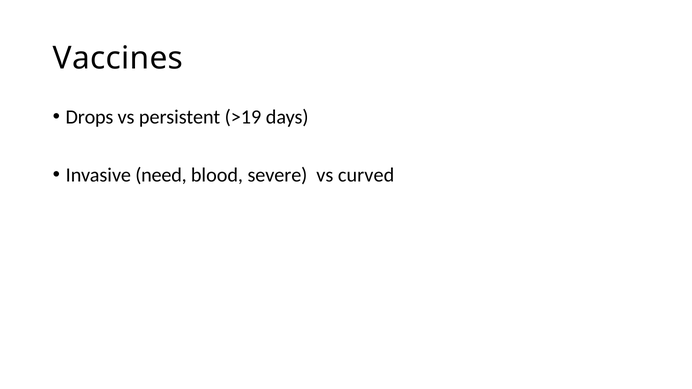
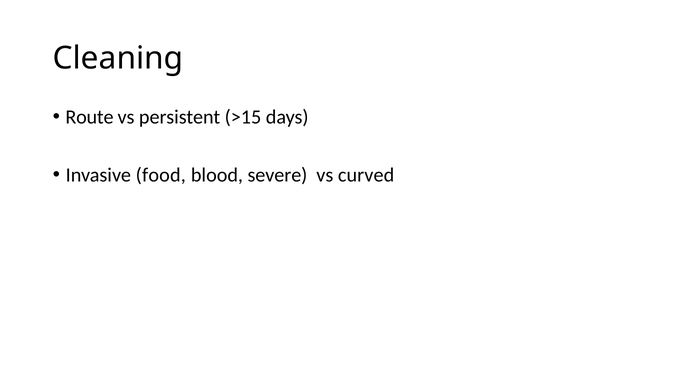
Vaccines: Vaccines -> Cleaning (118, 58)
Drops: Drops -> Route (89, 117)
>19: >19 -> >15 (243, 117)
need: need -> food (161, 175)
